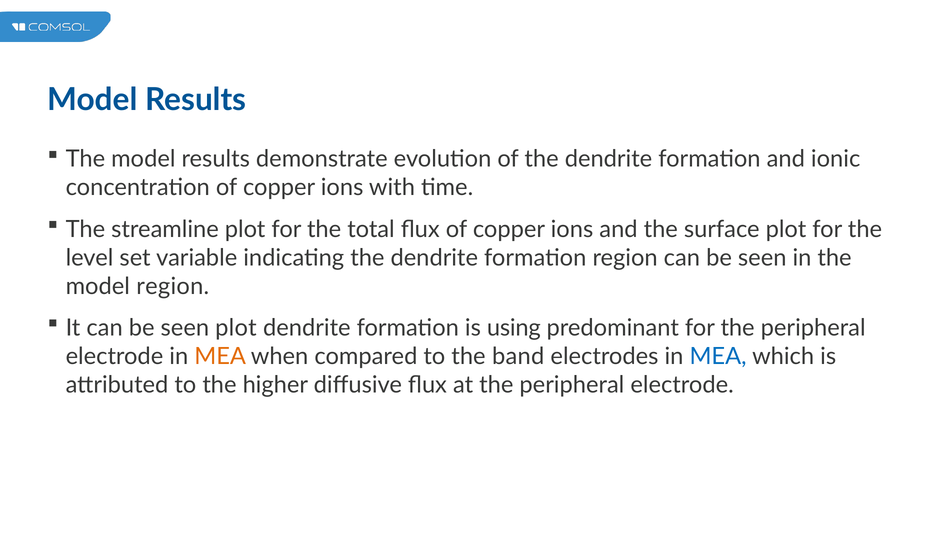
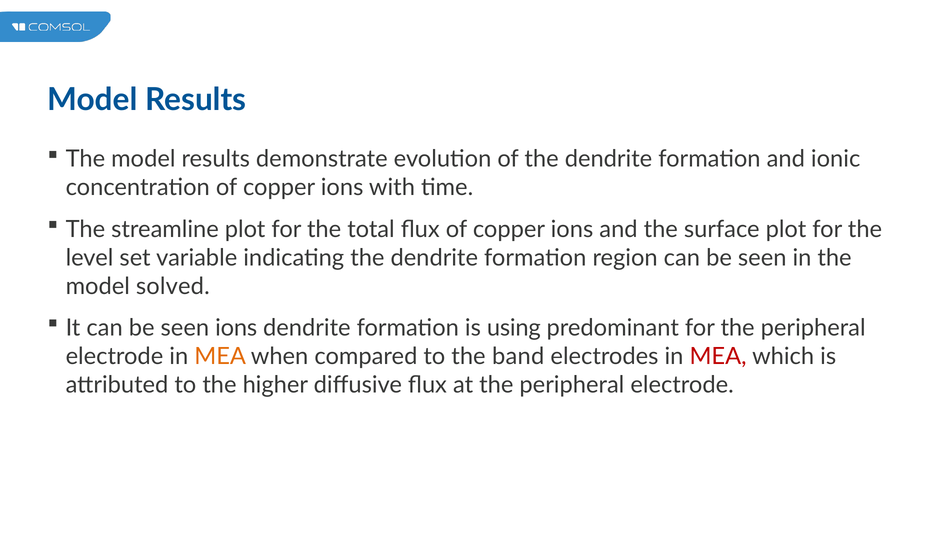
model region: region -> solved (173, 286)
seen plot: plot -> ions (236, 327)
MEA colour: blue -> red (718, 356)
